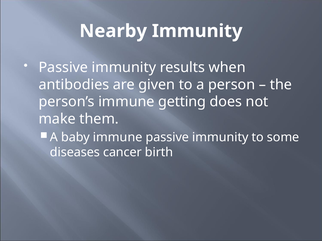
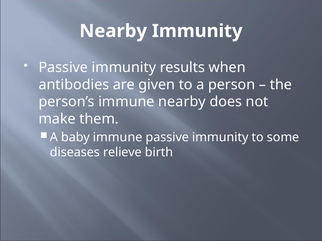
immune getting: getting -> nearby (182, 102)
cancer: cancer -> relieve (122, 153)
